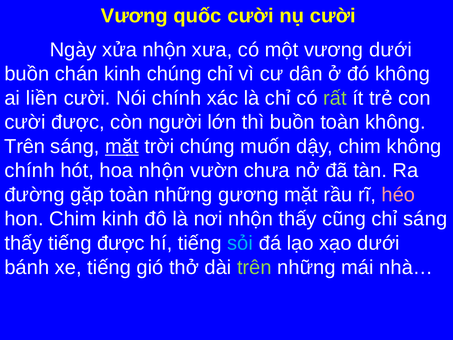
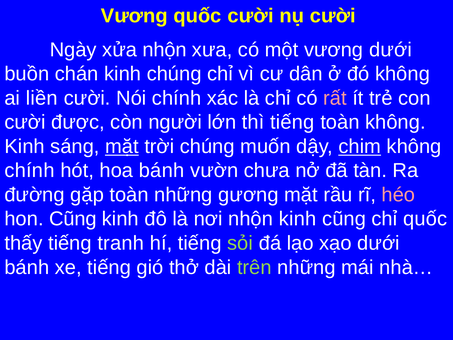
rất colour: light green -> pink (335, 98)
thì buồn: buồn -> tiếng (292, 122)
Trên: Trên -> Kinh (25, 146)
chim underline: none -> present (360, 146)
hoa nhộn: nhộn -> bánh (162, 171)
hon Chim: Chim -> Cũng (73, 219)
nhộn thấy: thấy -> kinh (298, 219)
chỉ sáng: sáng -> quốc (425, 219)
tiếng được: được -> tranh (121, 243)
sỏi colour: light blue -> light green (240, 243)
